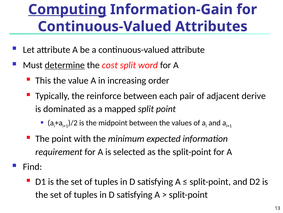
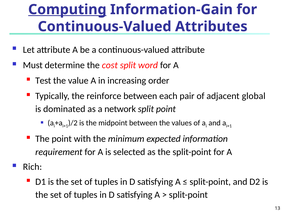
determine underline: present -> none (65, 65)
This: This -> Test (43, 80)
derive: derive -> global (254, 96)
mapped: mapped -> network (120, 109)
Find: Find -> Rich (32, 166)
